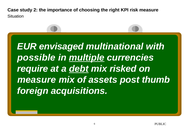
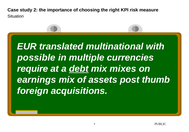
envisaged: envisaged -> translated (61, 47)
multiple underline: present -> none (87, 58)
risked: risked -> mixes (123, 69)
measure: measure -> earnings (37, 80)
